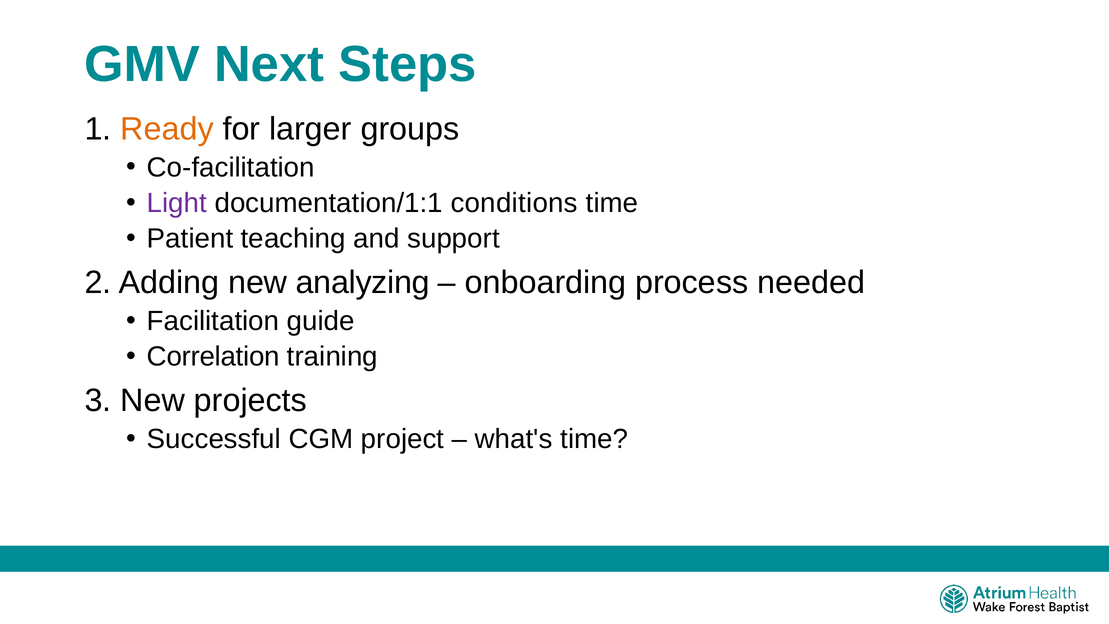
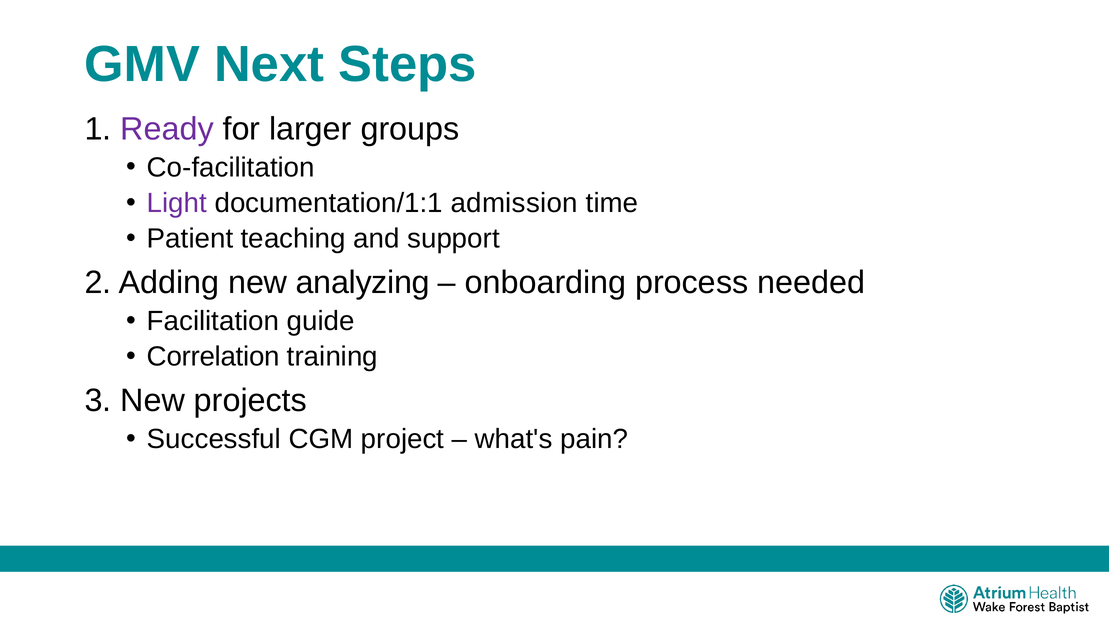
Ready colour: orange -> purple (167, 129)
conditions: conditions -> admission (514, 203)
what's time: time -> pain (594, 439)
